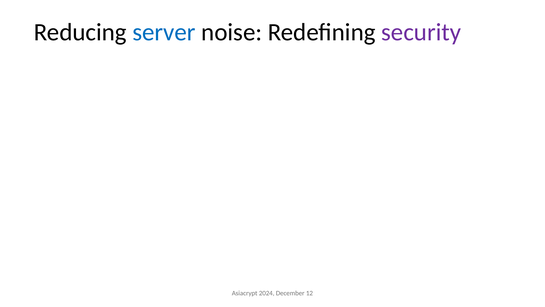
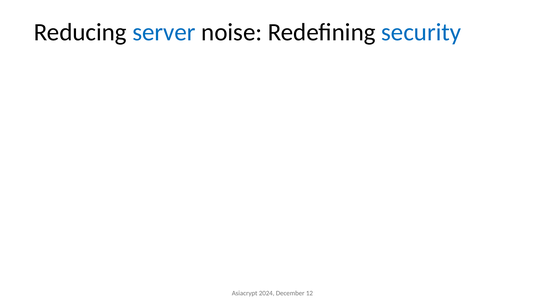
security colour: purple -> blue (421, 32)
